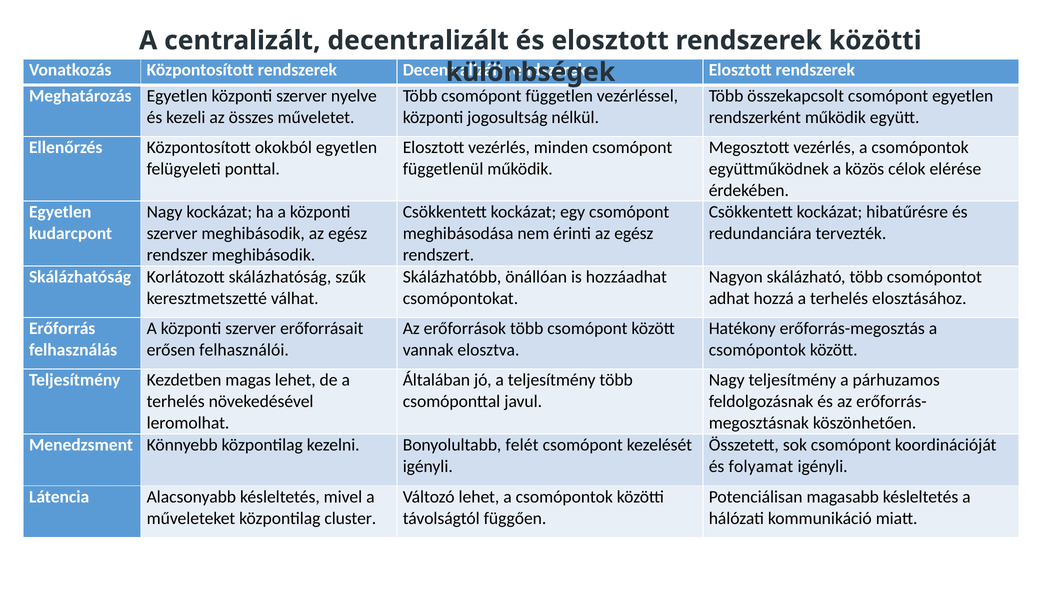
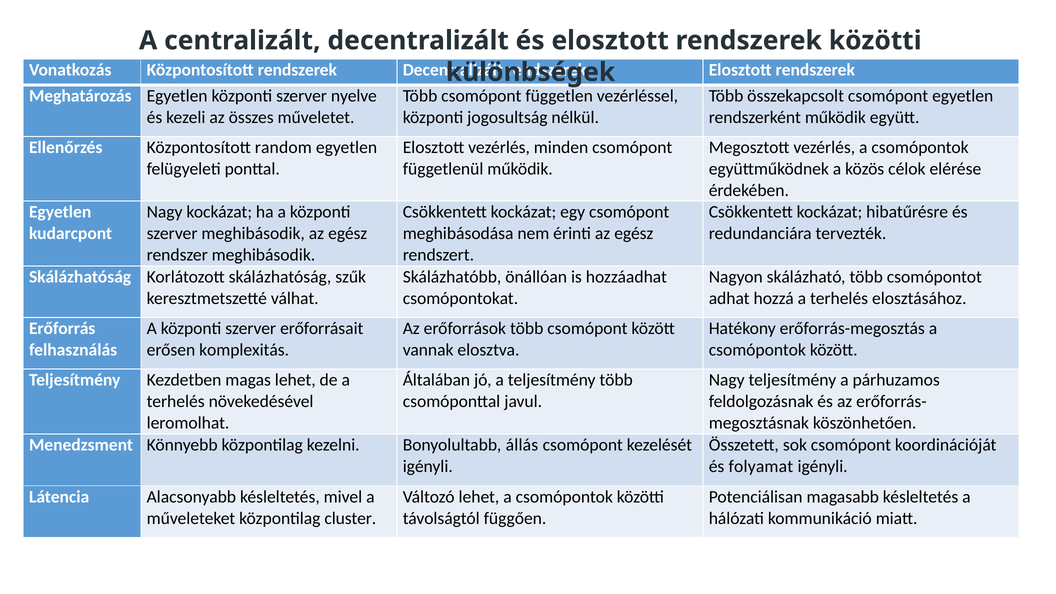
okokból: okokból -> random (283, 147)
felhasználói: felhasználói -> komplexitás (244, 350)
felét: felét -> állás (522, 445)
